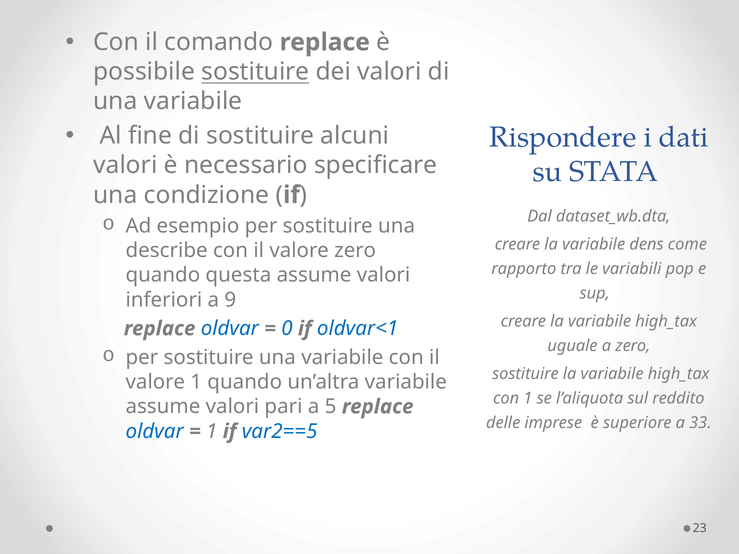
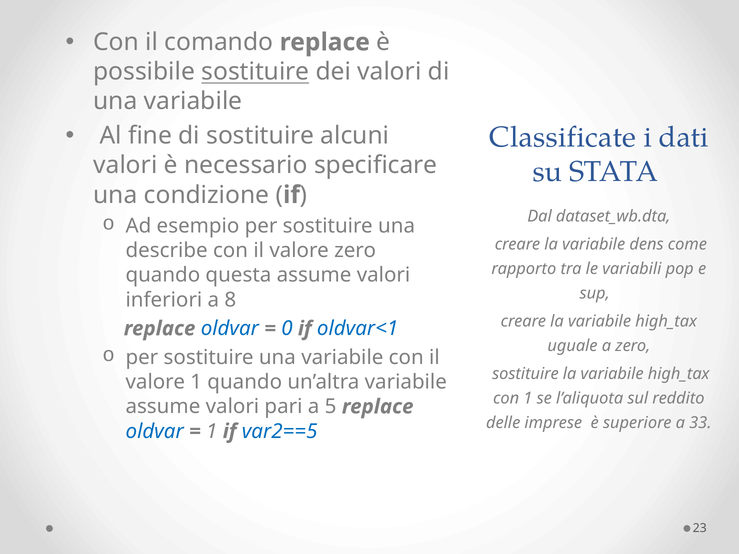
Rispondere: Rispondere -> Classificate (563, 137)
9: 9 -> 8 (230, 300)
